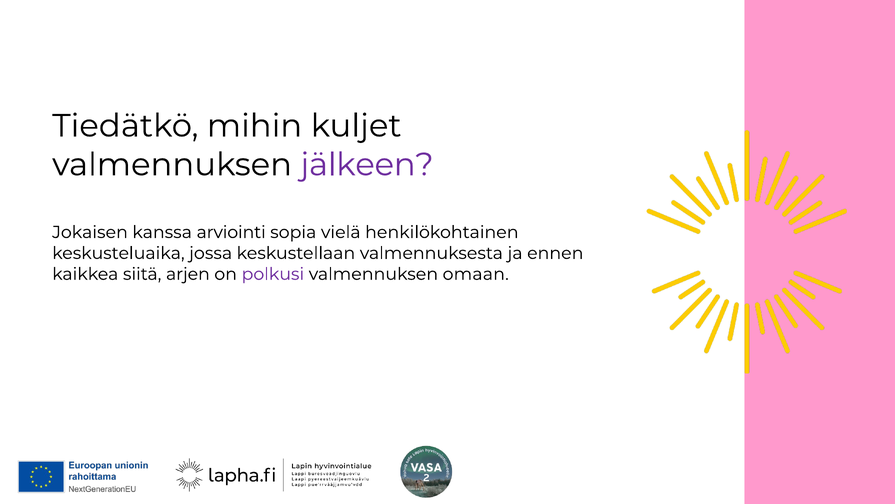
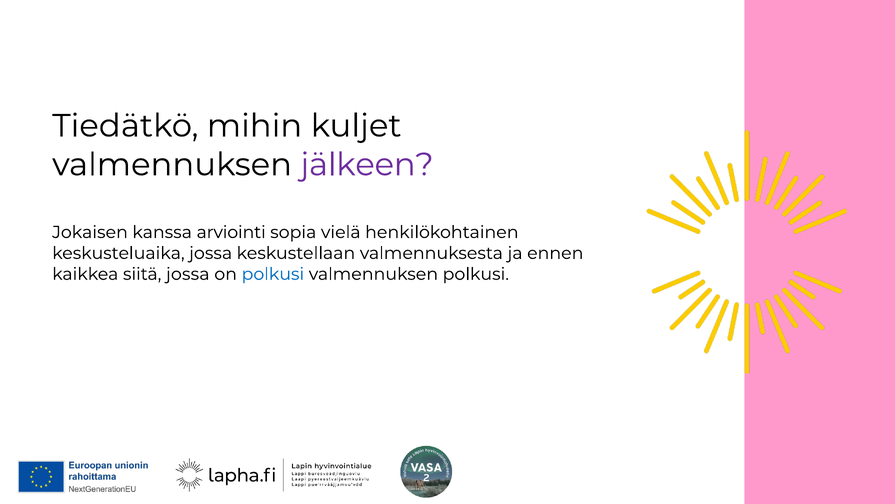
siitä arjen: arjen -> jossa (188, 274)
polkusi colour: purple -> blue (273, 274)
valmennuksen omaan: omaan -> polkusi (476, 274)
